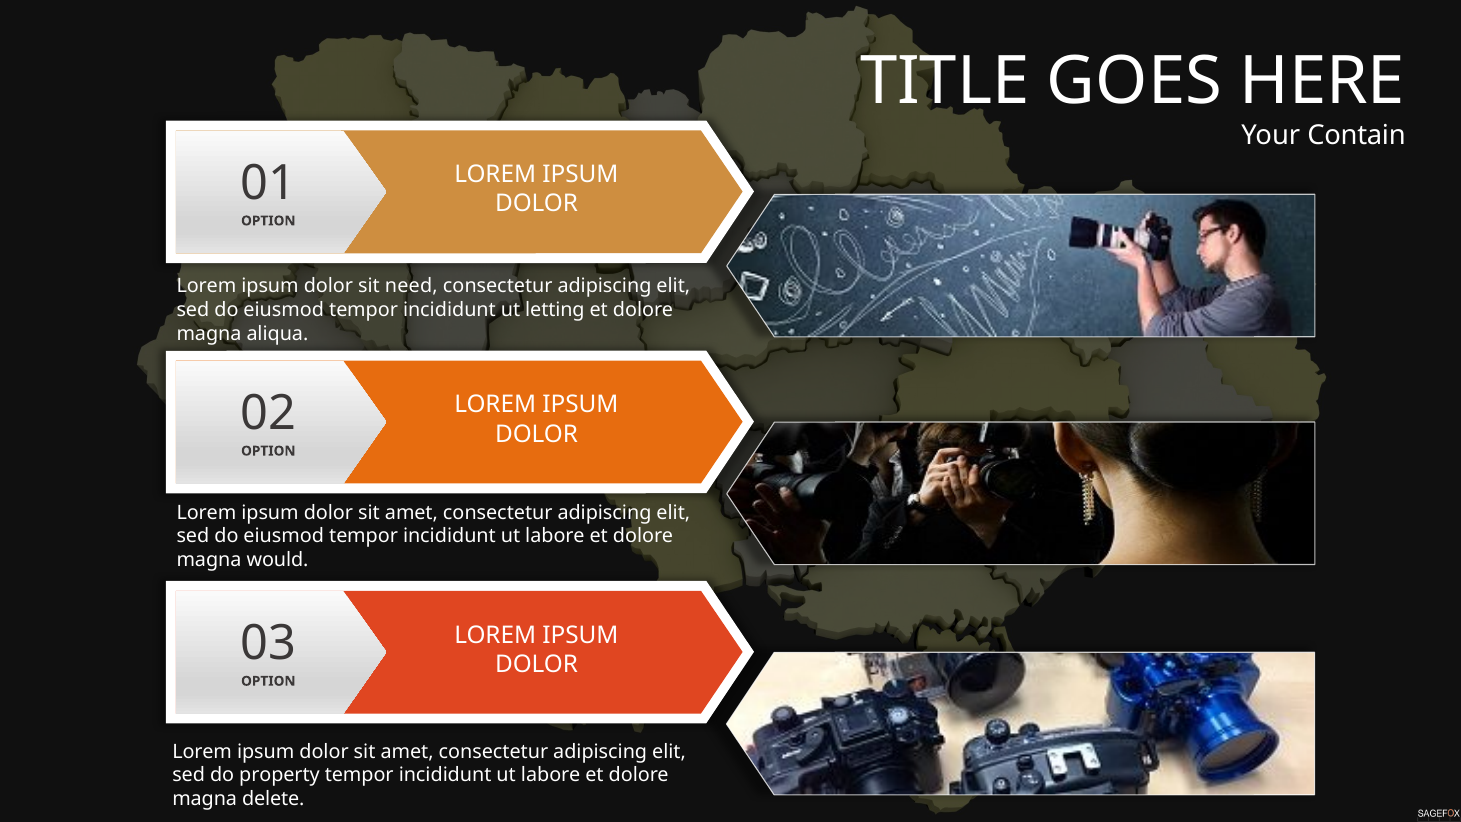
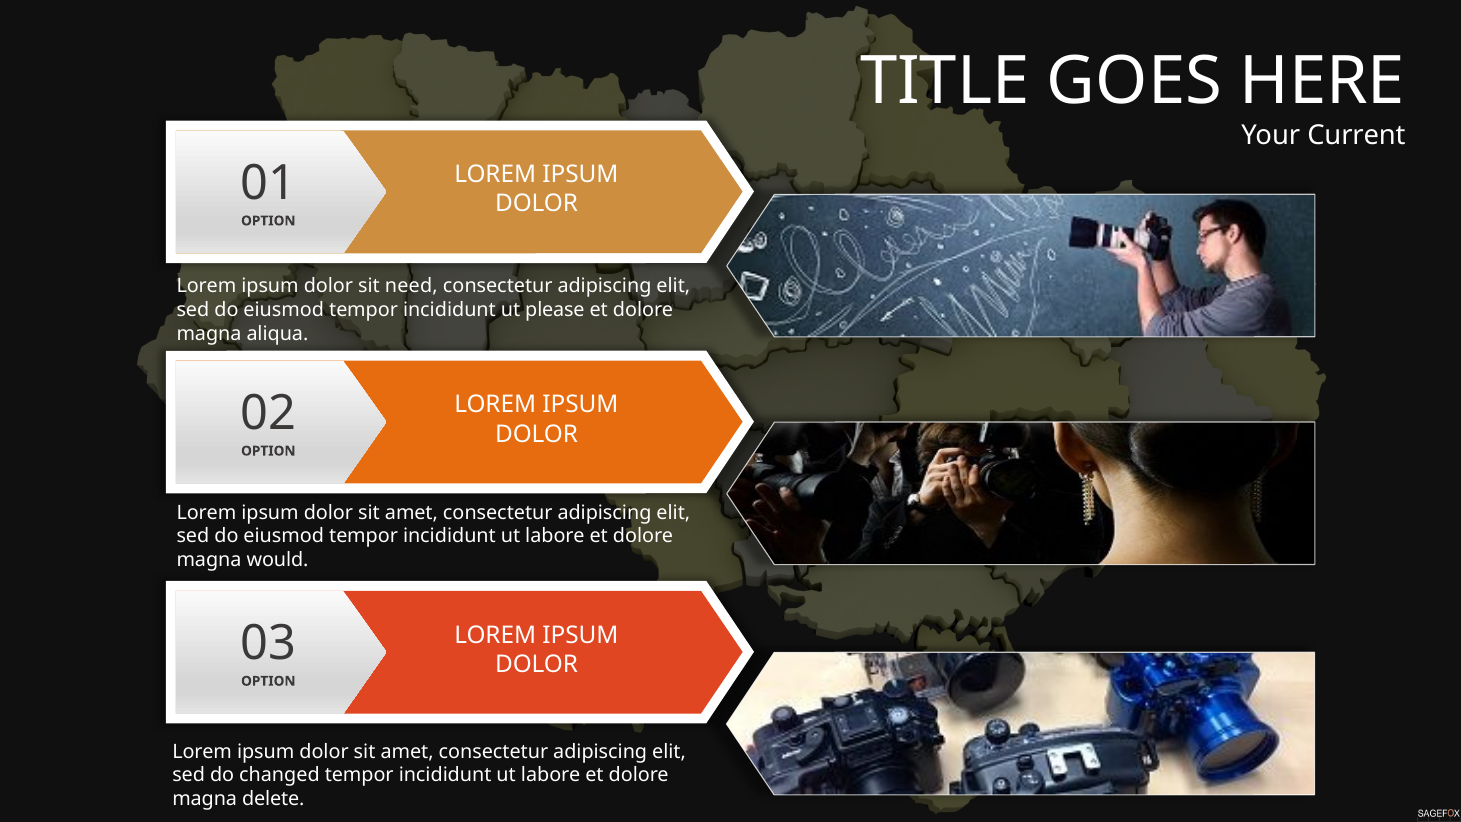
Contain: Contain -> Current (1356, 135)
letting: letting -> please (555, 310)
property: property -> changed (279, 775)
